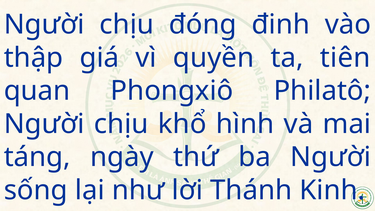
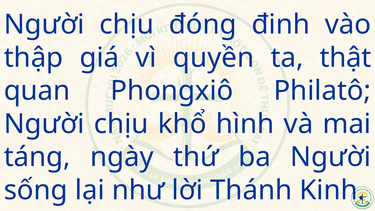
tiên: tiên -> thật (345, 58)
